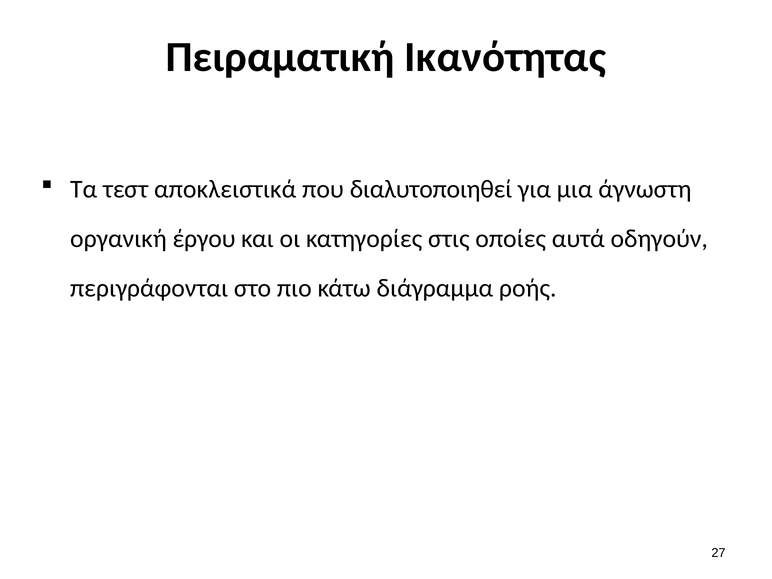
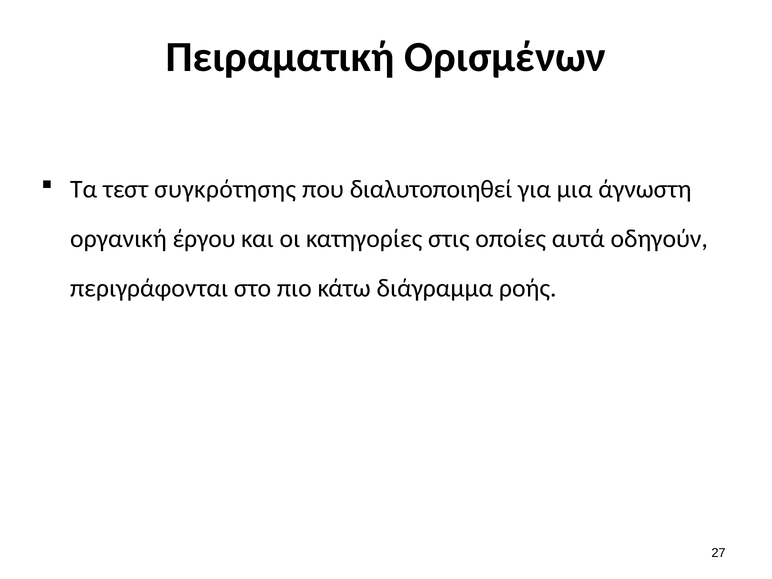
Ικανότητας: Ικανότητας -> Ορισμένων (505, 57)
αποκλειστικά: αποκλειστικά -> συγκρότησης (225, 189)
